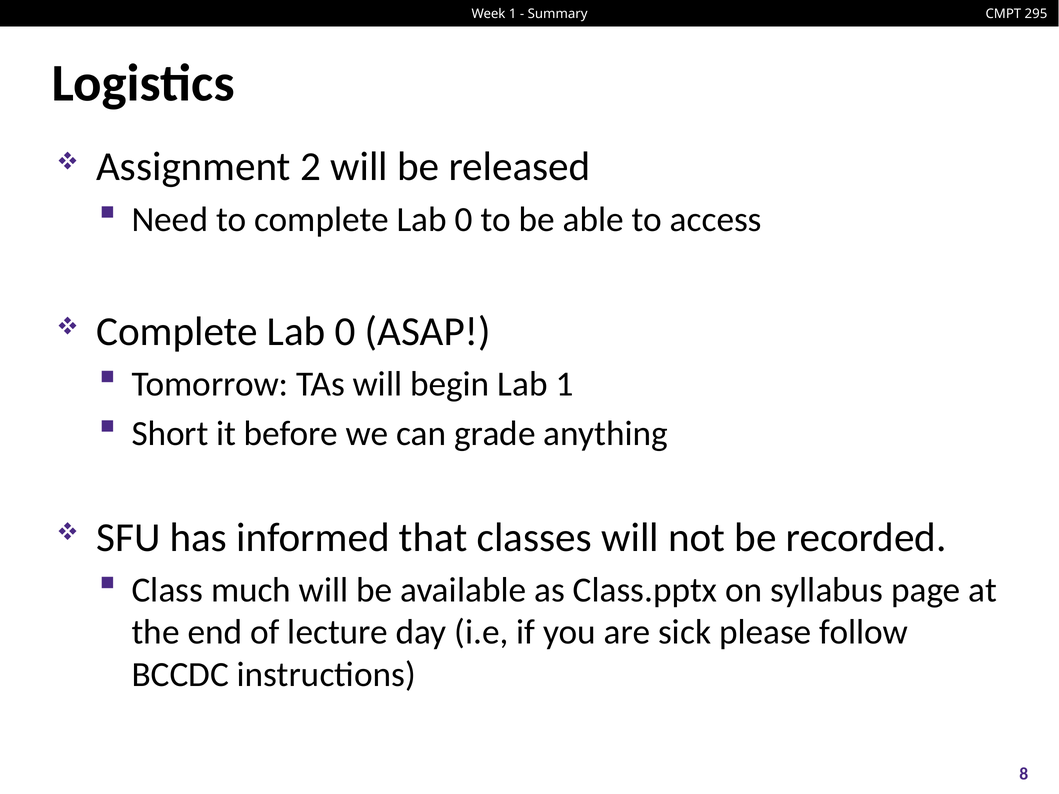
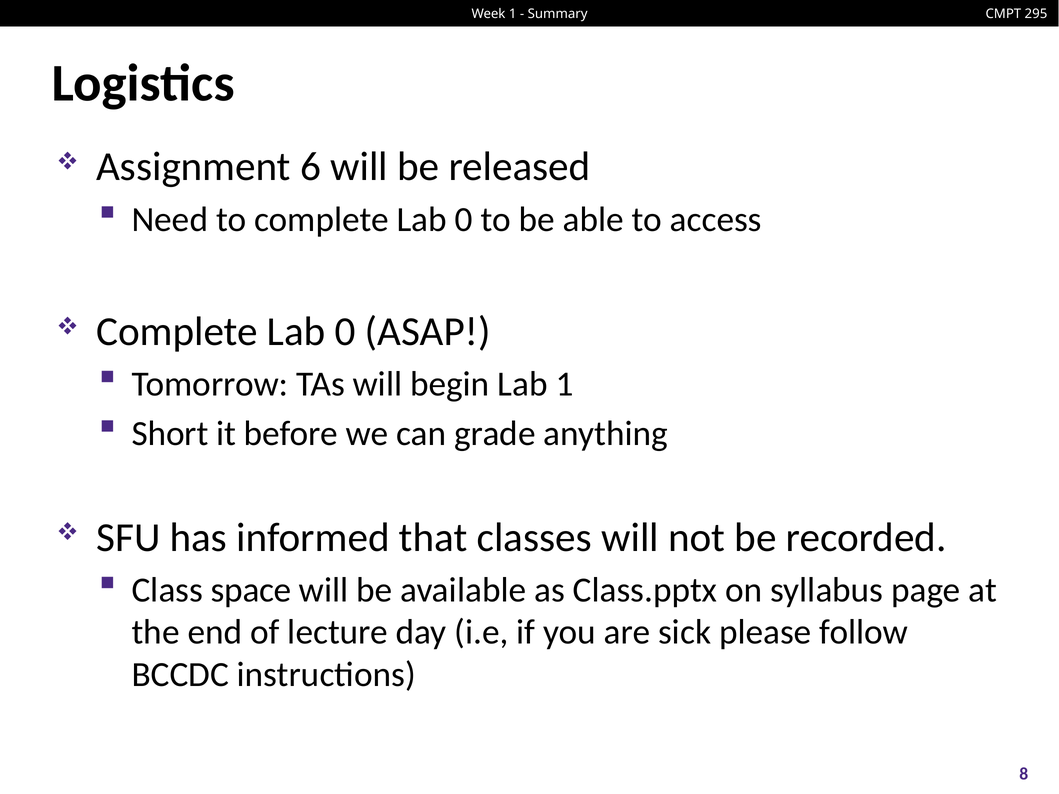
2: 2 -> 6 (311, 167)
much: much -> space (251, 590)
